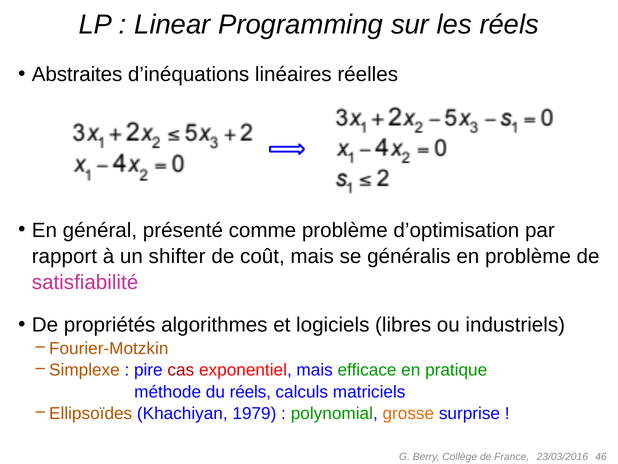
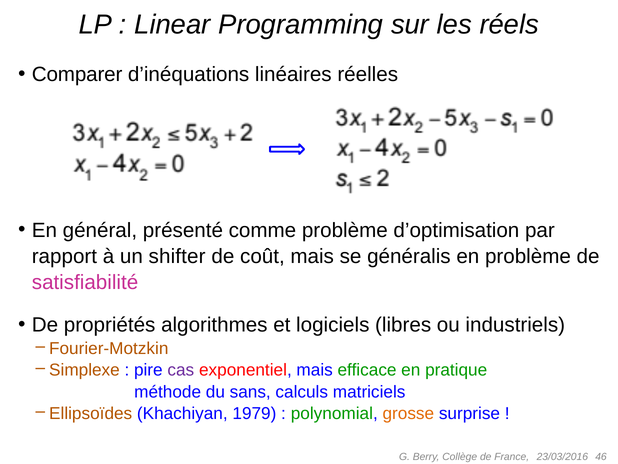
Abstraites: Abstraites -> Comparer (77, 75)
cas colour: red -> purple (181, 370)
du réels: réels -> sans (250, 392)
